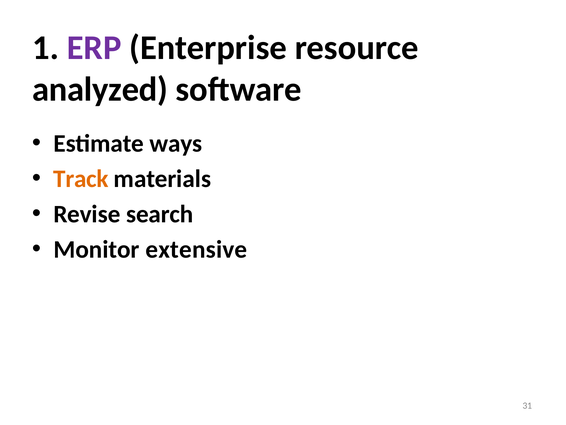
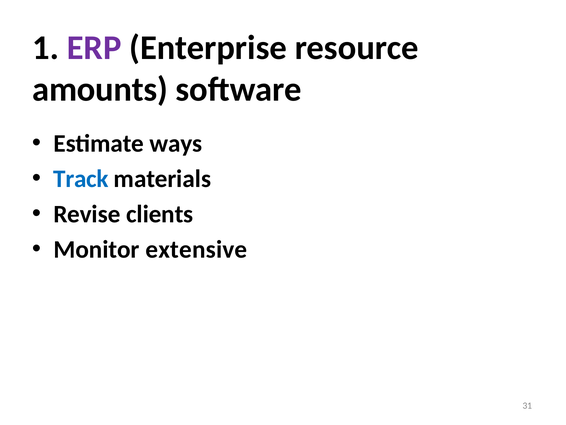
analyzed: analyzed -> amounts (100, 89)
Track colour: orange -> blue (81, 179)
search: search -> clients (160, 214)
